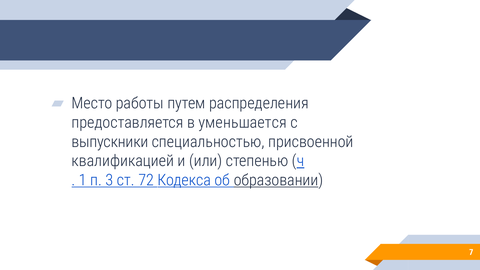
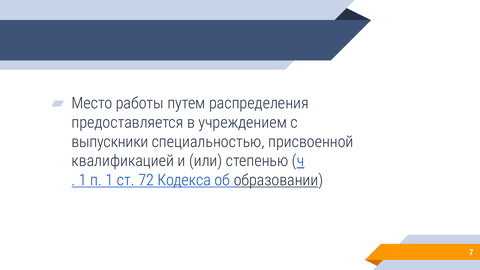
уменьшается: уменьшается -> учреждением (243, 123)
п 3: 3 -> 1 (109, 180)
